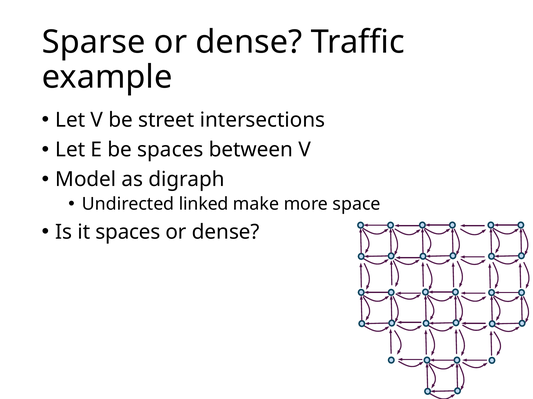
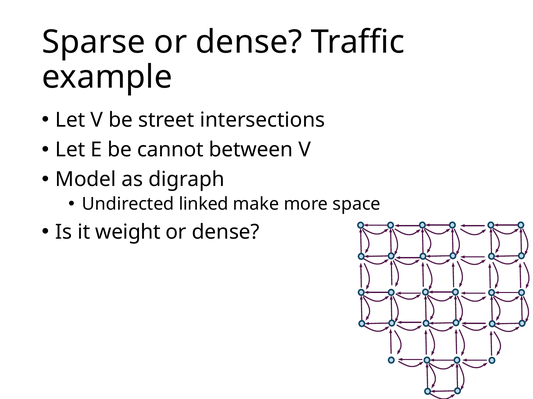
be spaces: spaces -> cannot (170, 150)
it spaces: spaces -> weight (128, 232)
